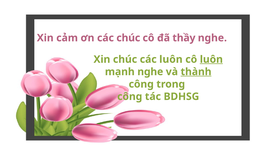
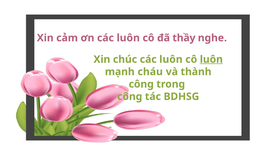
ơn các chúc: chúc -> luôn (128, 38)
mạnh nghe: nghe -> cháu (150, 72)
thành underline: present -> none (196, 72)
